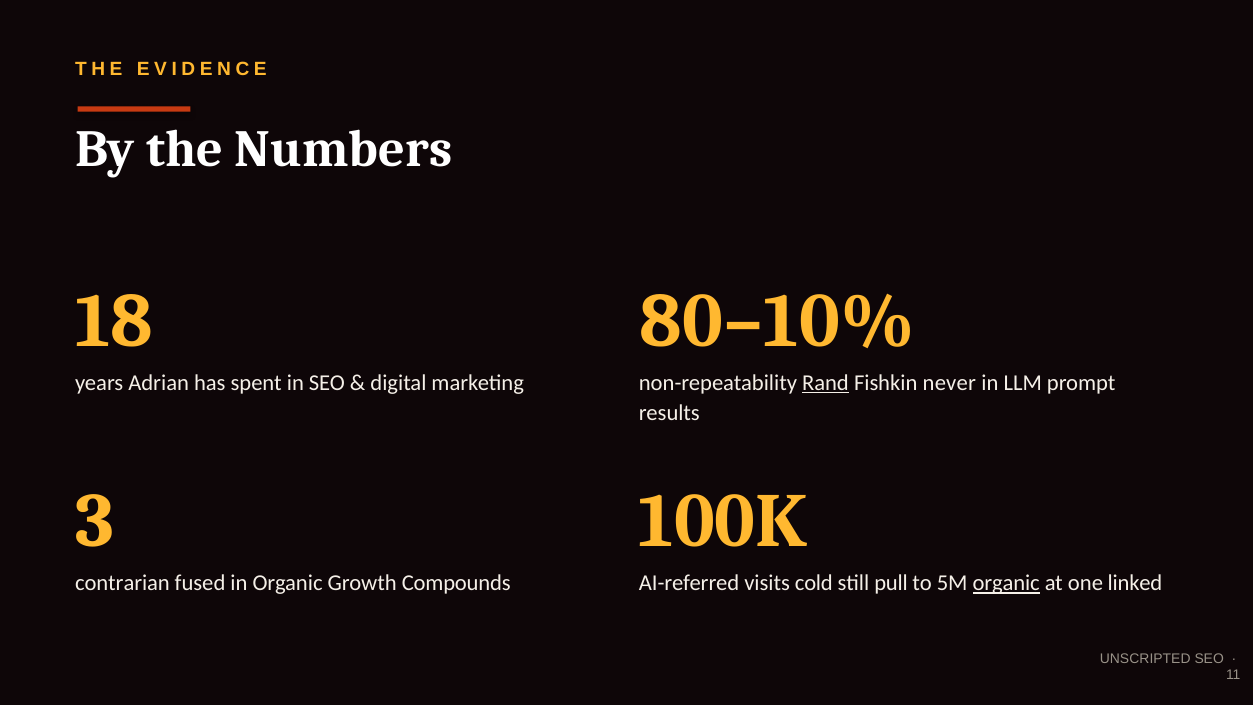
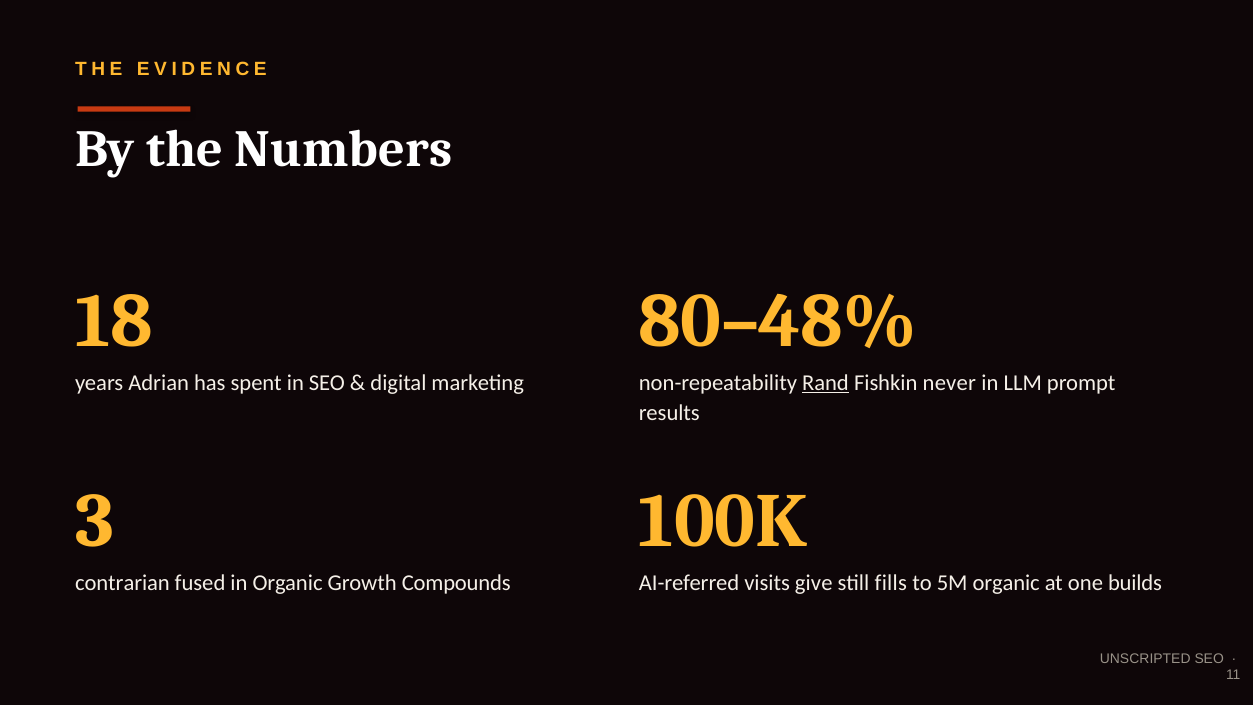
80–10%: 80–10% -> 80–48% (778, 321)
cold: cold -> give (814, 583)
pull: pull -> fills (891, 583)
organic underline: present -> none (1006, 583)
linked: linked -> builds (1135, 583)
